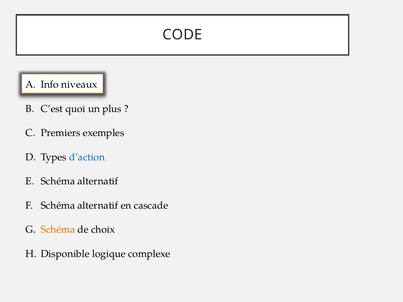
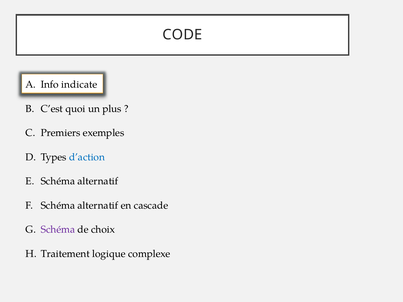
niveaux: niveaux -> indicate (79, 85)
Schéma colour: orange -> purple (58, 230)
Disponible: Disponible -> Traitement (65, 254)
